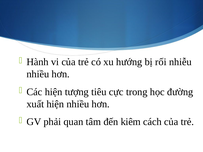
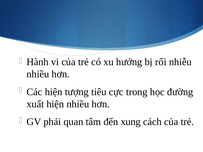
kiêm: kiêm -> xung (131, 122)
